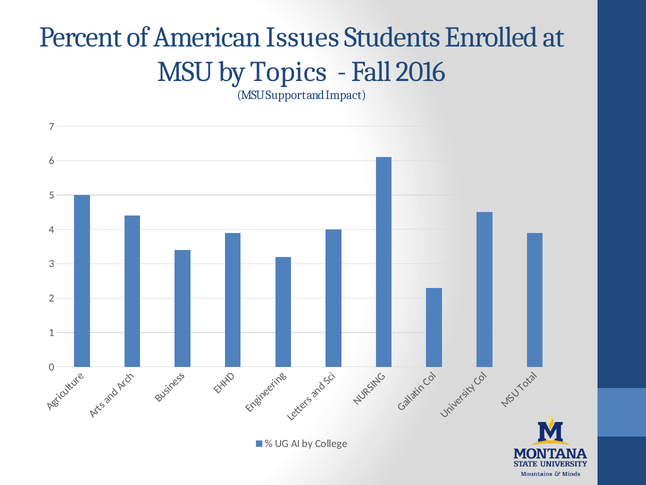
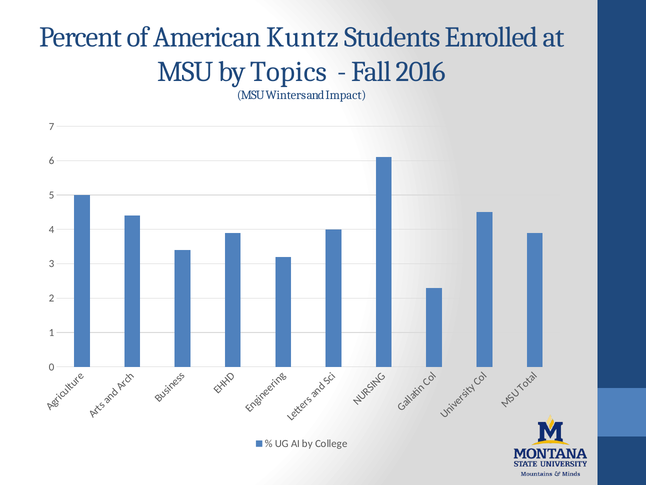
Issues: Issues -> Kuntz (303, 37)
Support: Support -> Winters (286, 95)
